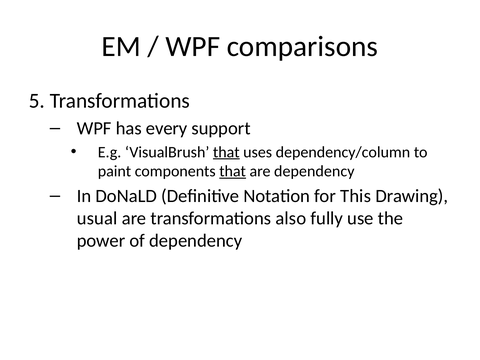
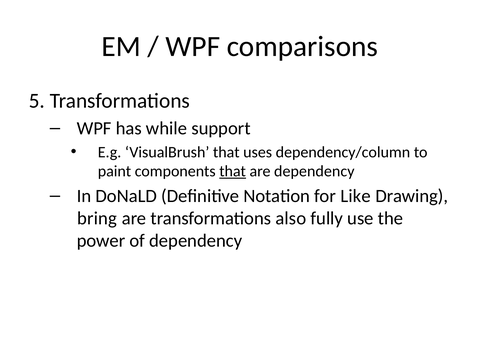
every: every -> while (167, 128)
that underline: present -> none (226, 152)
This: This -> Like (356, 196)
usual: usual -> bring (97, 218)
